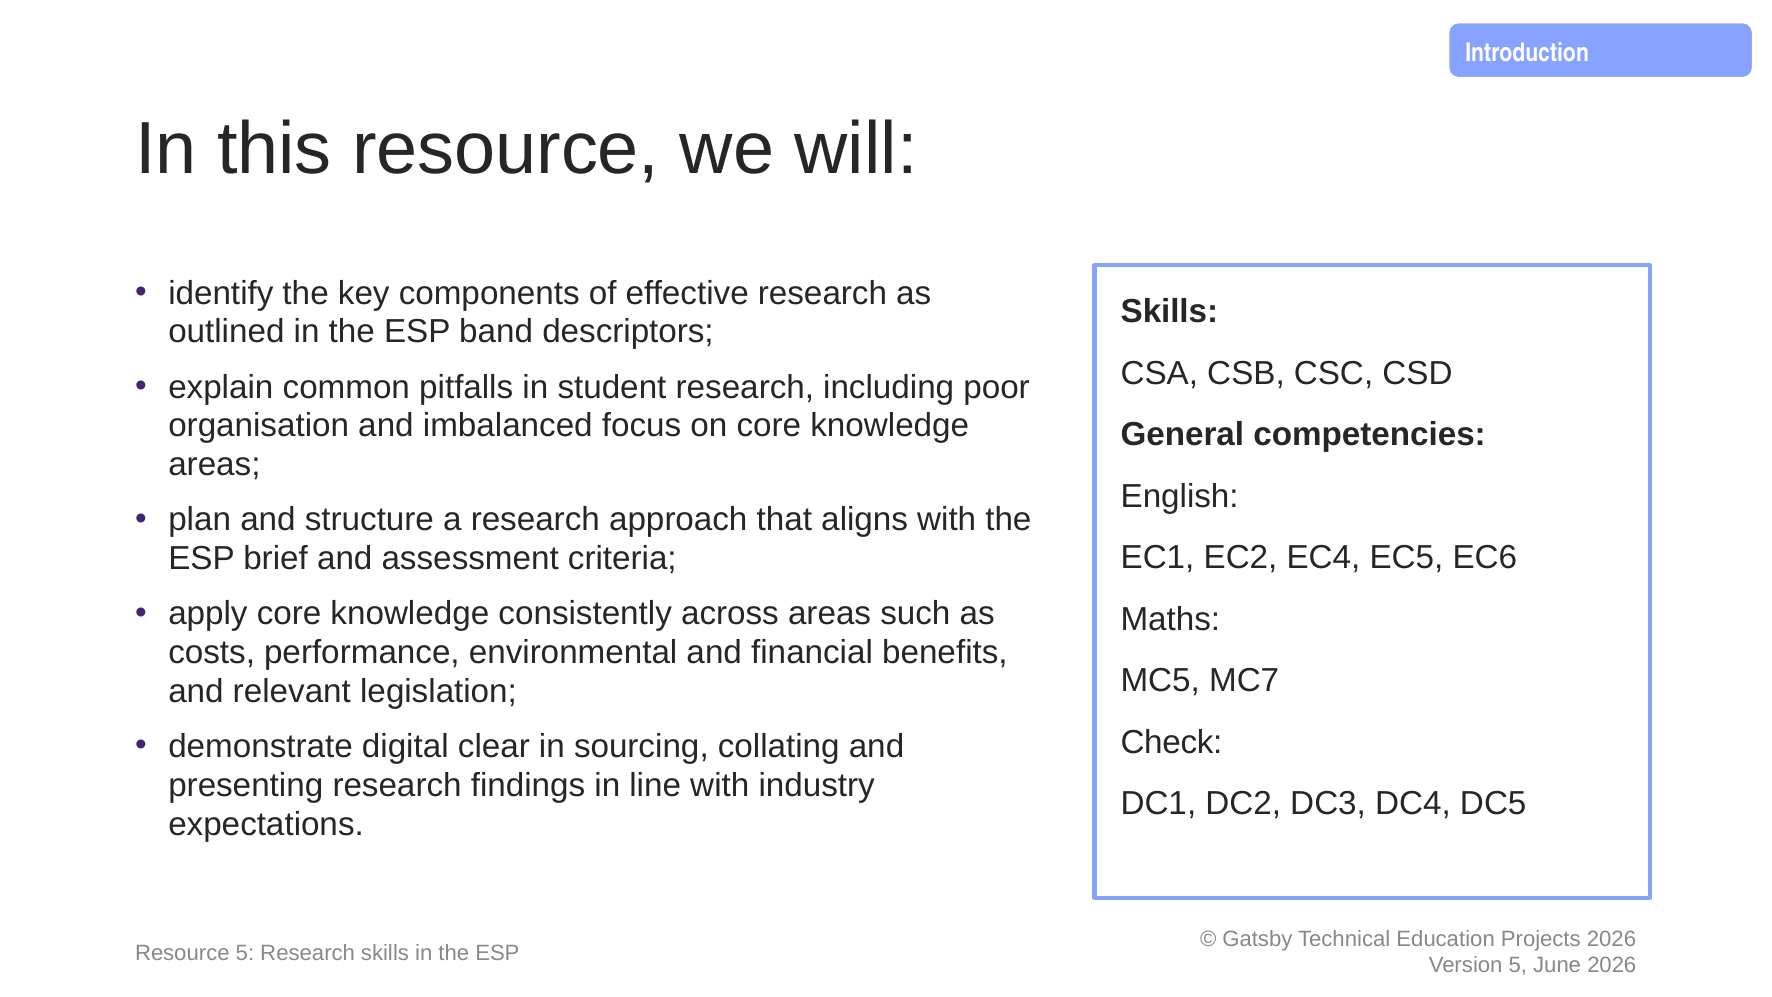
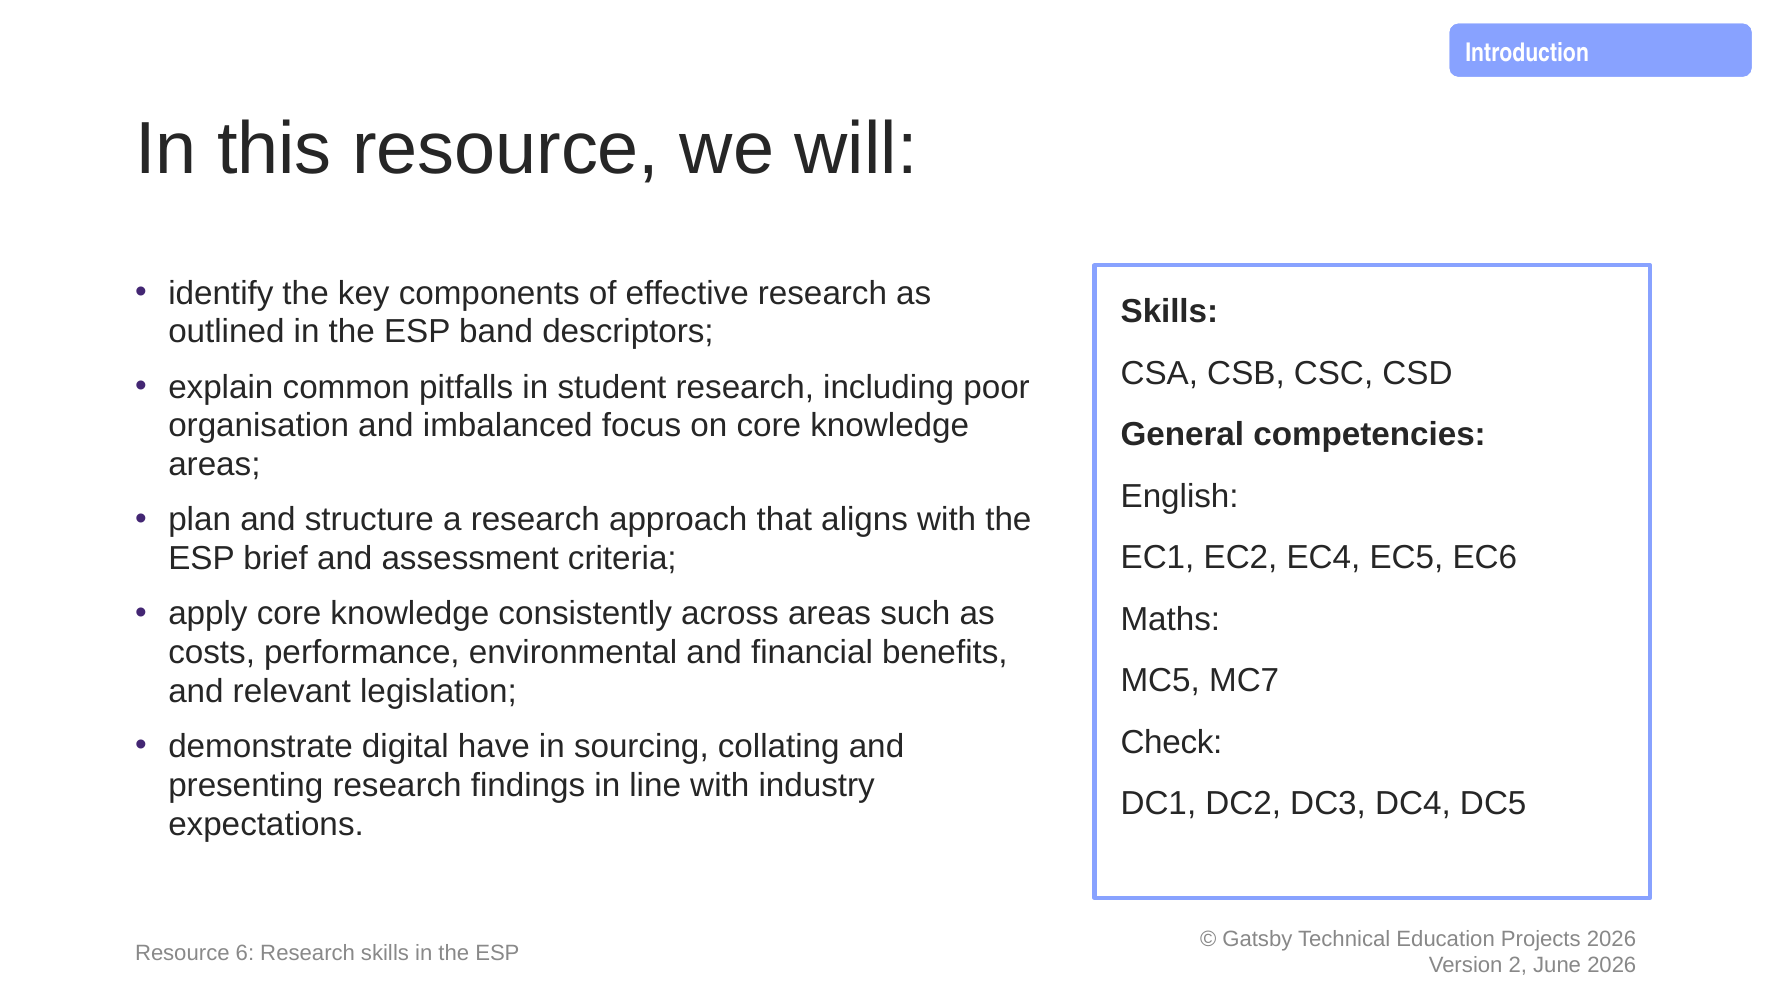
clear: clear -> have (494, 747)
Resource 5: 5 -> 6 (245, 953)
5: 5 -> 2 (1518, 965)
